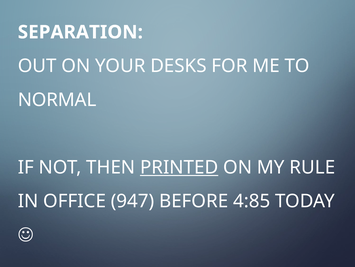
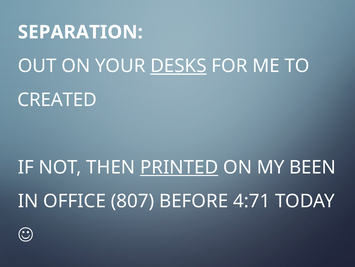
DESKS underline: none -> present (178, 66)
NORMAL: NORMAL -> CREATED (57, 100)
RULE: RULE -> BEEN (312, 167)
947: 947 -> 807 (133, 201)
4:85: 4:85 -> 4:71 (252, 201)
